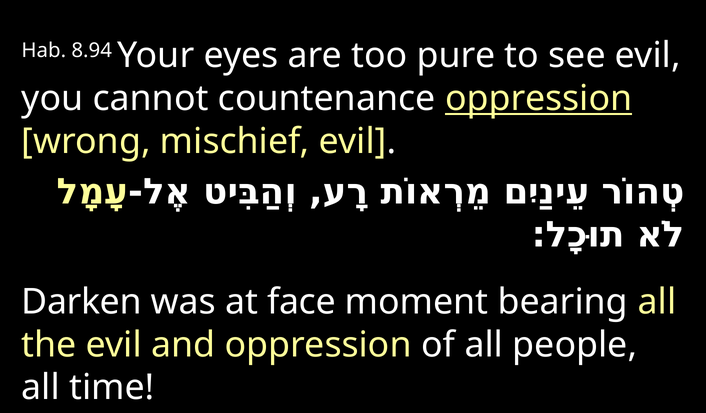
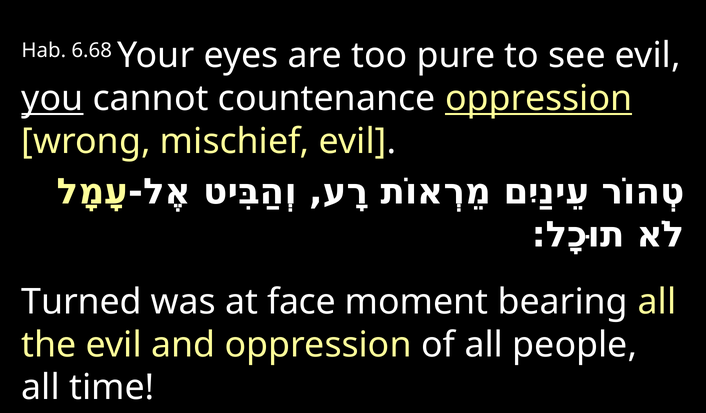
8.94: 8.94 -> 6.68 (92, 50)
you underline: none -> present (52, 99)
Darken: Darken -> Turned (81, 302)
